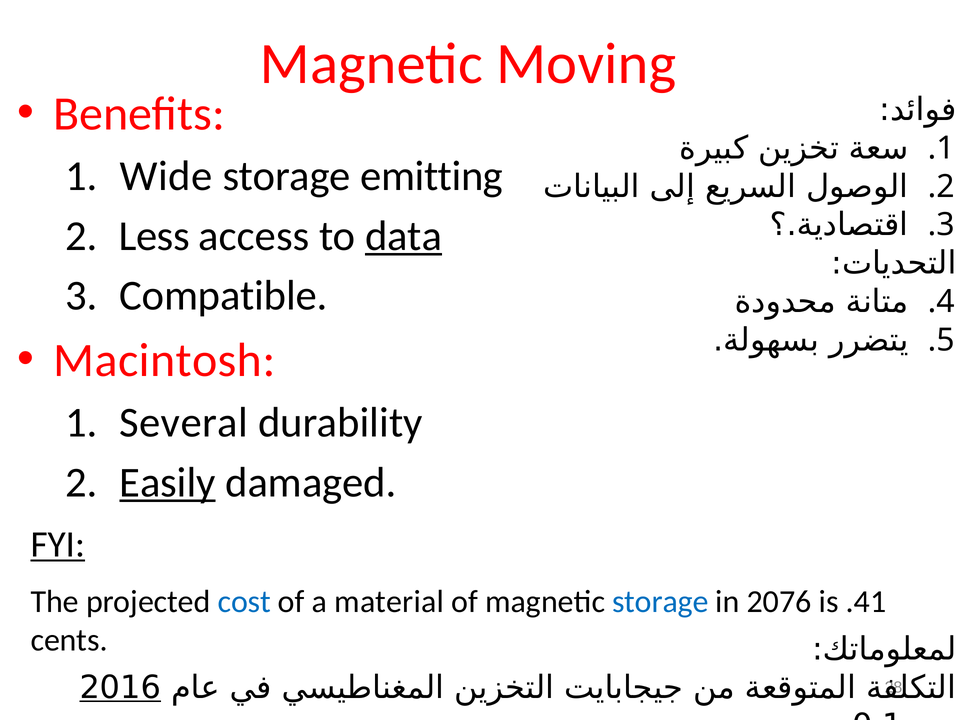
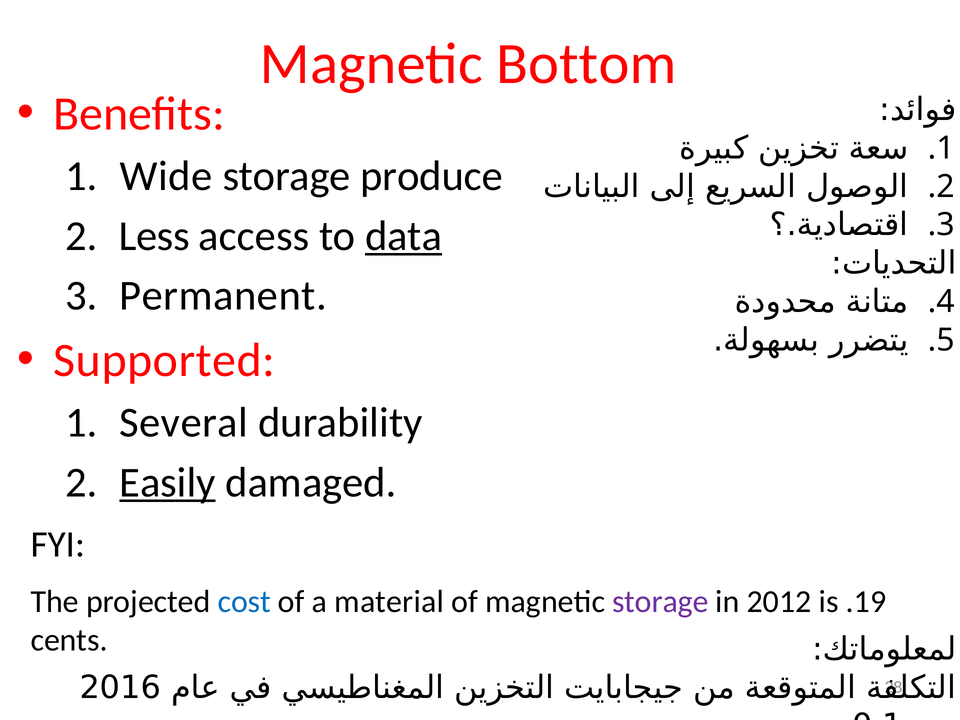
Moving: Moving -> Bottom (586, 64)
emitting: emitting -> produce (432, 176)
Compatible: Compatible -> Permanent (223, 296)
Macintosh: Macintosh -> Supported (164, 360)
FYI underline: present -> none (58, 544)
storage colour: blue -> purple (660, 602)
2076: 2076 -> 2012 (779, 602)
.41: .41 -> .19 (866, 602)
2016 underline: present -> none (120, 687)
